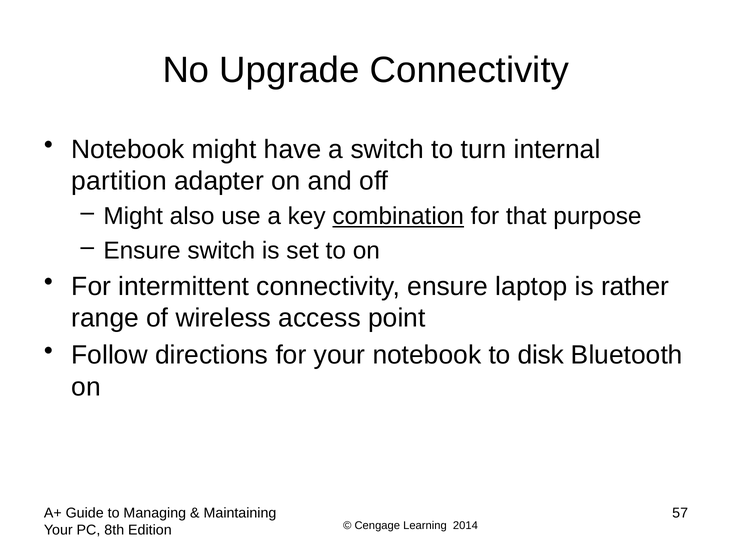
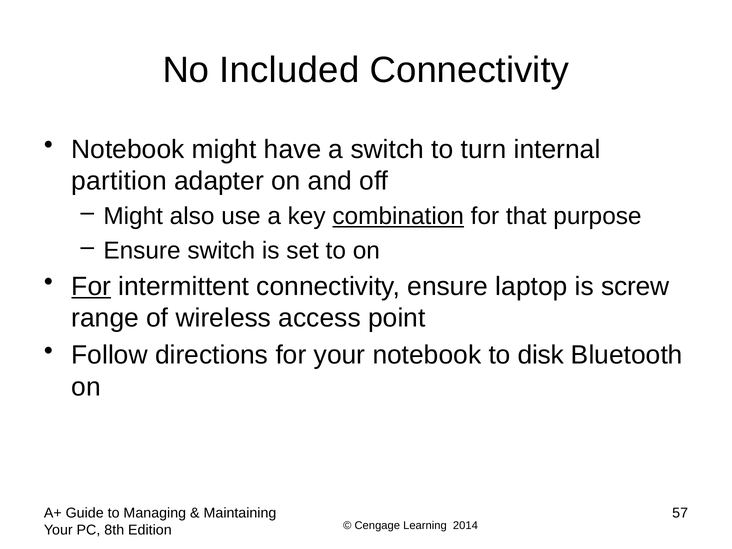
Upgrade: Upgrade -> Included (289, 70)
For underline: none -> present (91, 286)
rather: rather -> screw (635, 286)
